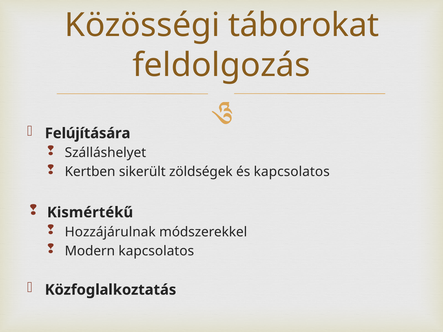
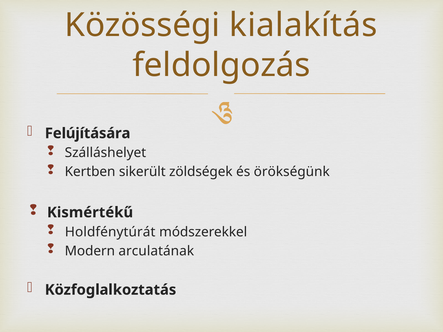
táborokat: táborokat -> kialakítás (303, 25)
és kapcsolatos: kapcsolatos -> örökségünk (292, 172)
Hozzájárulnak: Hozzájárulnak -> Holdfénytúrát (110, 232)
Modern kapcsolatos: kapcsolatos -> arculatának (156, 251)
